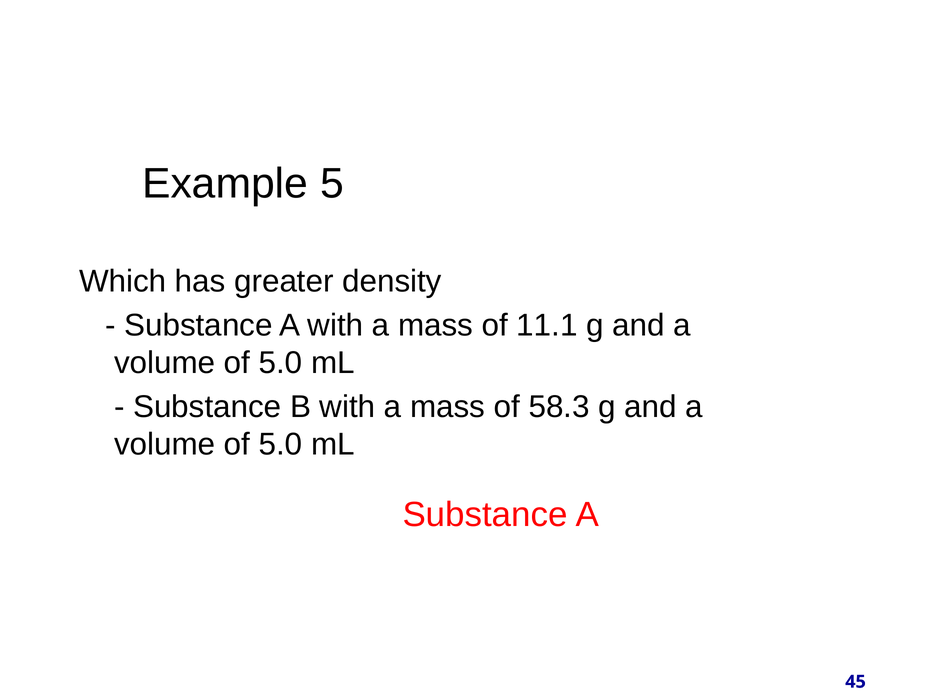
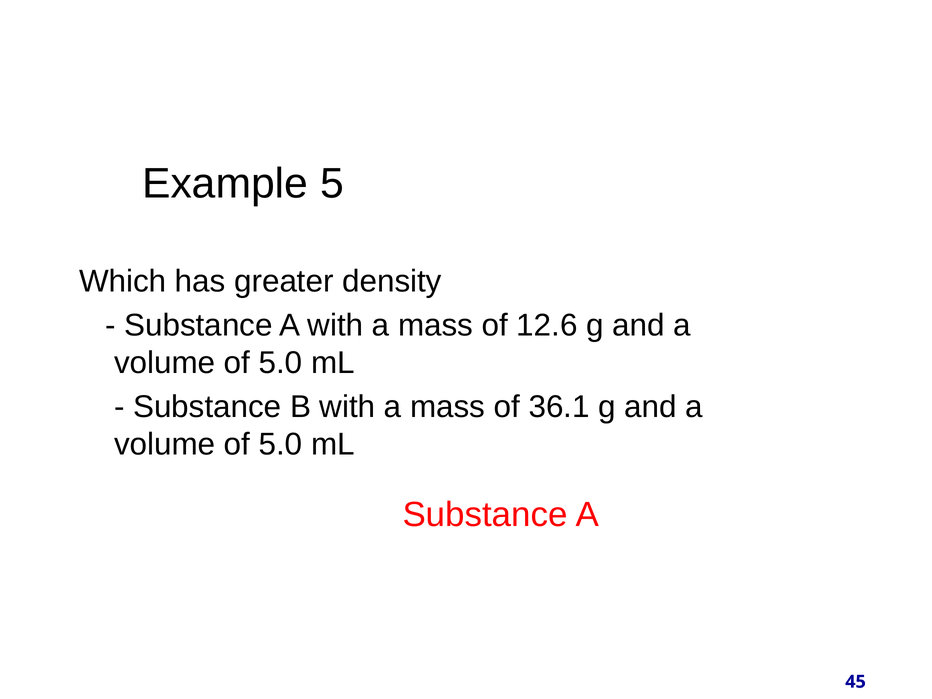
11.1: 11.1 -> 12.6 (547, 325)
58.3: 58.3 -> 36.1 (559, 407)
